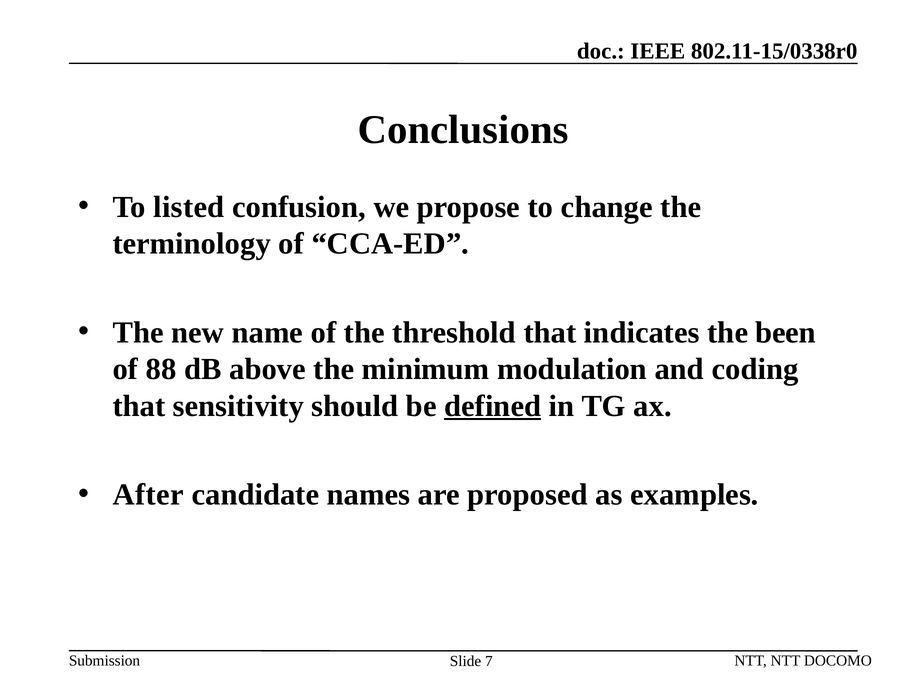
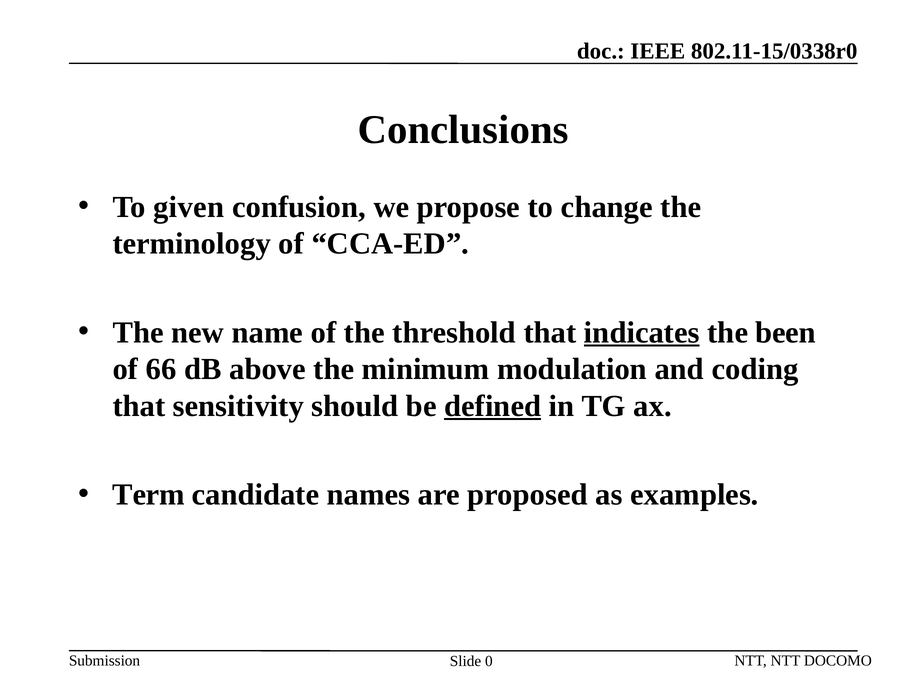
listed: listed -> given (189, 207)
indicates underline: none -> present (642, 333)
88: 88 -> 66 (161, 369)
After: After -> Term (148, 495)
7: 7 -> 0 (489, 661)
